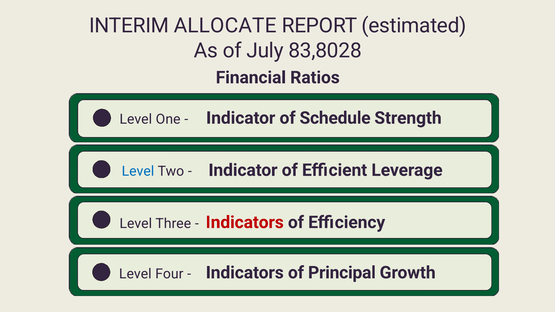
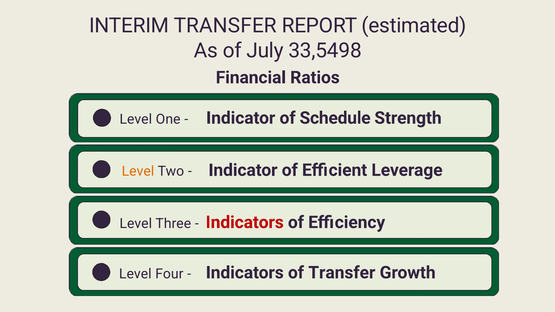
INTERIM ALLOCATE: ALLOCATE -> TRANSFER (225, 26)
83,8028: 83,8028 -> 33,5498 (325, 51)
Level colour: blue -> orange (138, 171)
of Principal: Principal -> Transfer (342, 273)
